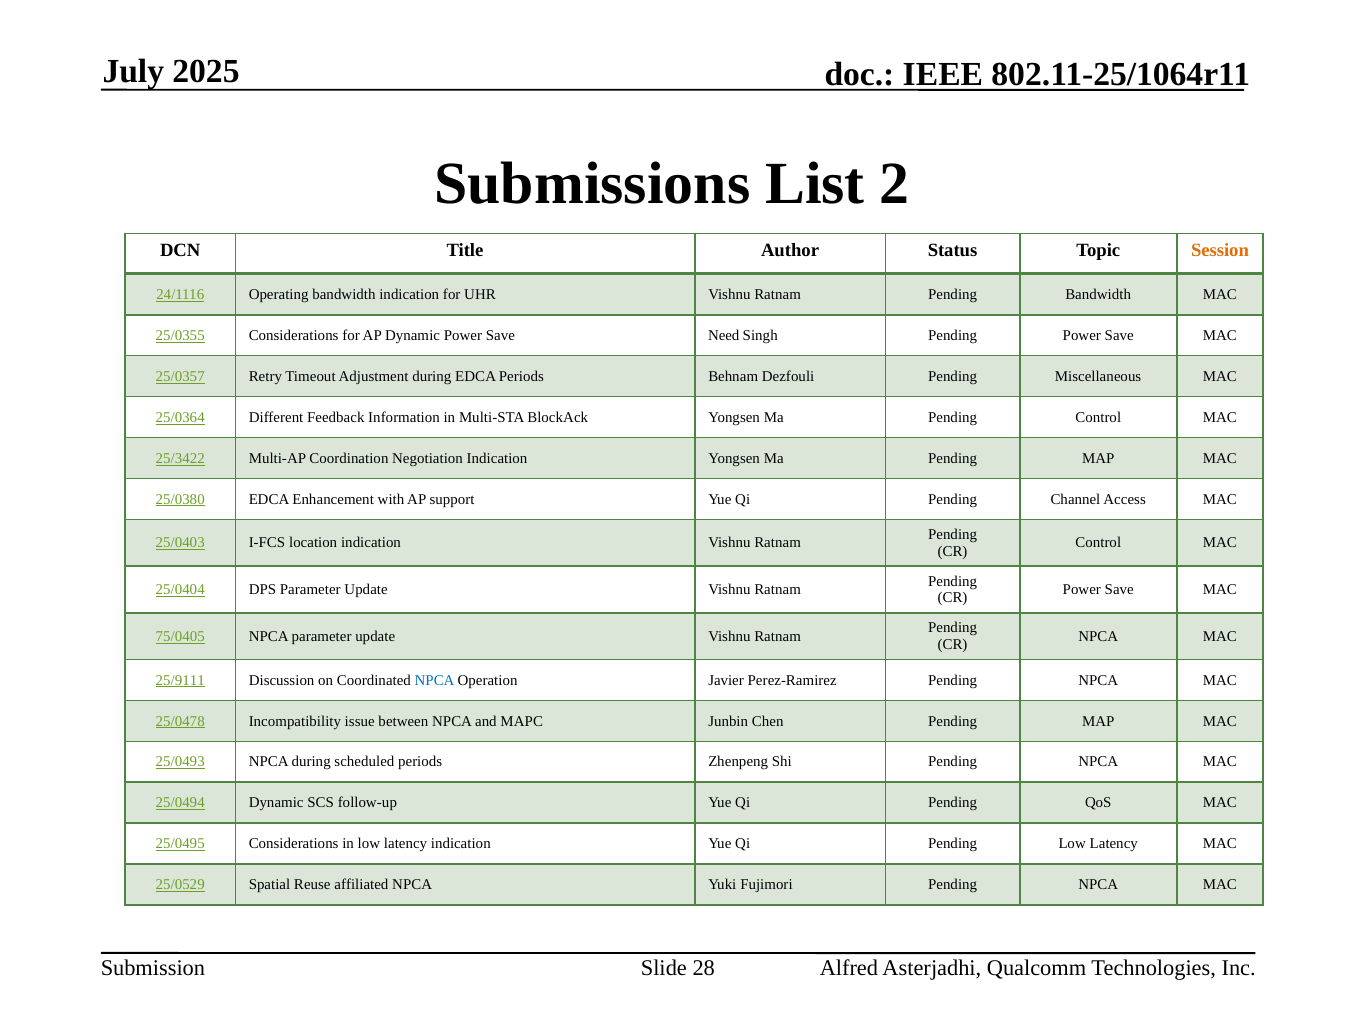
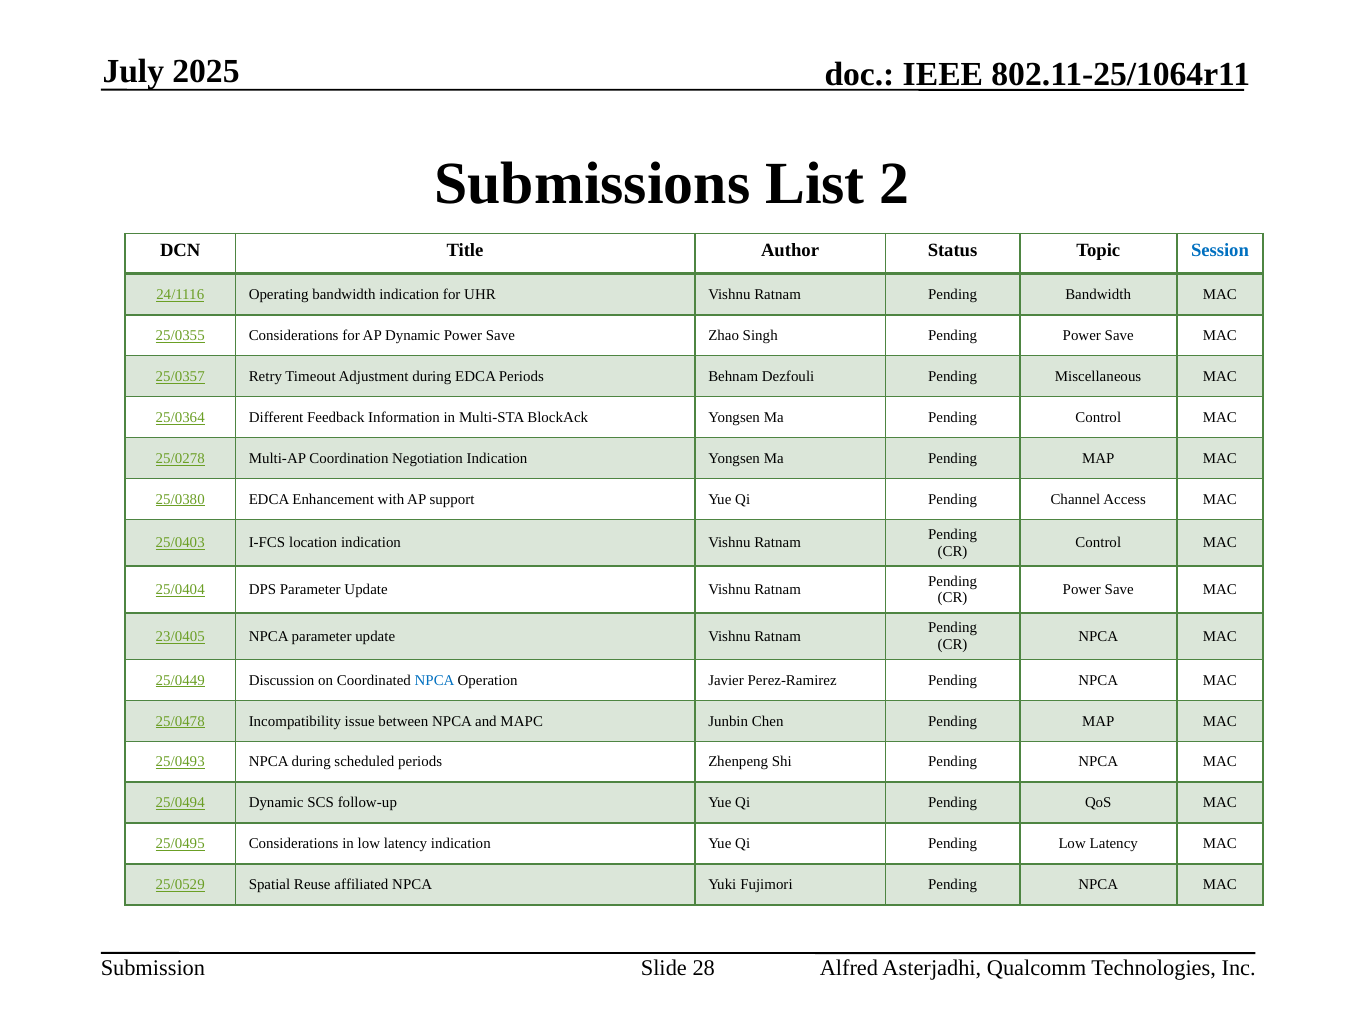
Session colour: orange -> blue (1220, 251)
Need: Need -> Zhao (724, 335)
25/3422: 25/3422 -> 25/0278 (180, 458)
75/0405: 75/0405 -> 23/0405 (180, 636)
25/9111: 25/9111 -> 25/0449 (180, 680)
